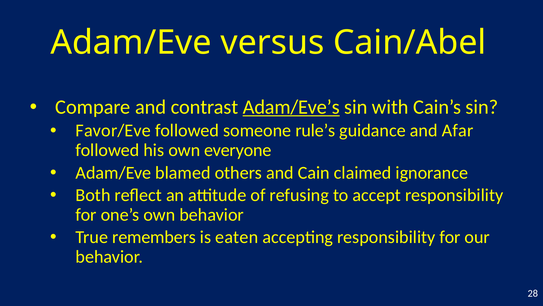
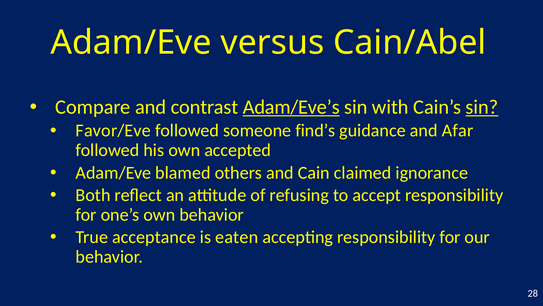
sin underline: none -> present (482, 107)
rule’s: rule’s -> find’s (315, 130)
everyone: everyone -> accepted (238, 150)
remembers: remembers -> acceptance (154, 237)
